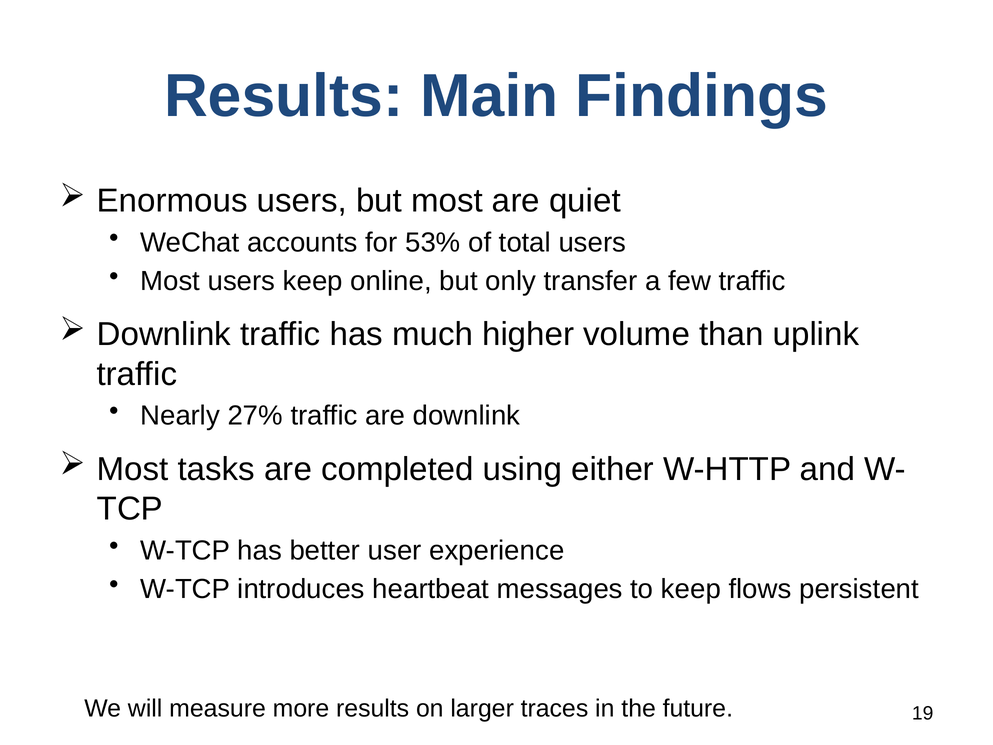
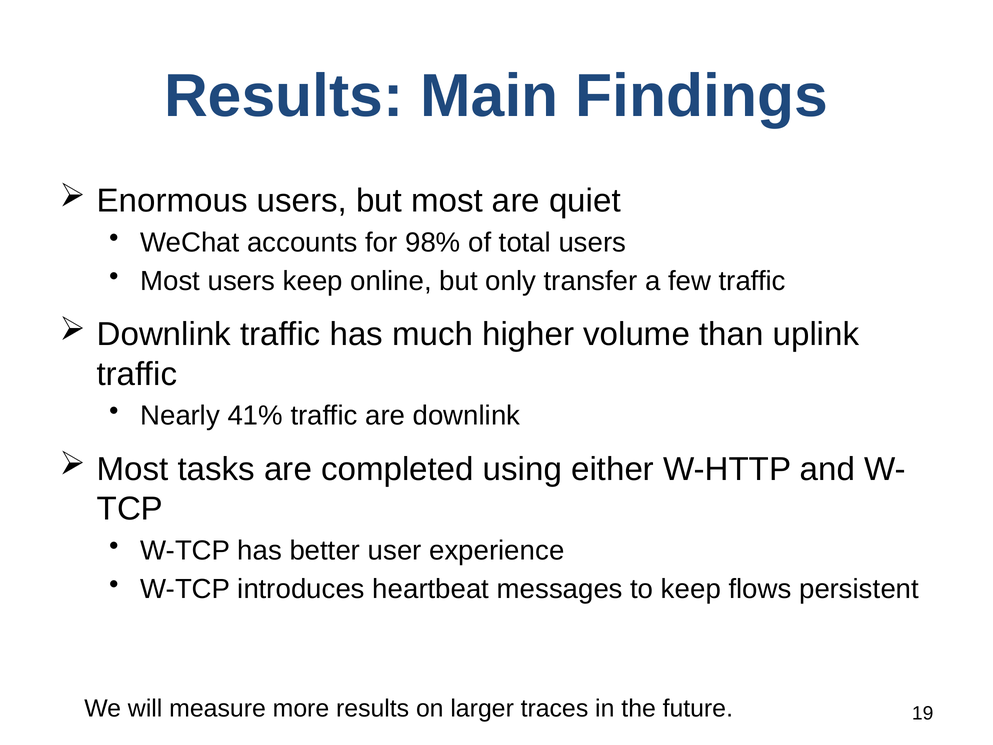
53%: 53% -> 98% (433, 242)
27%: 27% -> 41% (255, 416)
